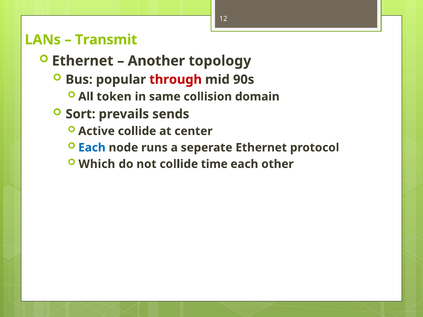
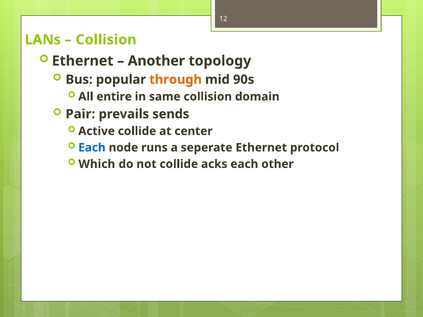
Transmit: Transmit -> Collision (106, 40)
through colour: red -> orange (176, 80)
token: token -> entire (114, 97)
Sort: Sort -> Pair (80, 114)
time: time -> acks (214, 164)
